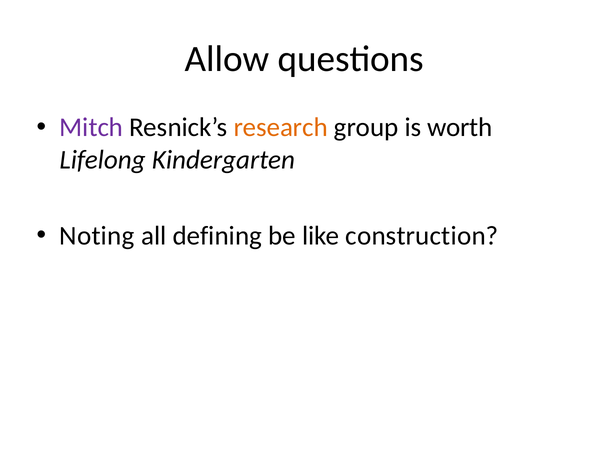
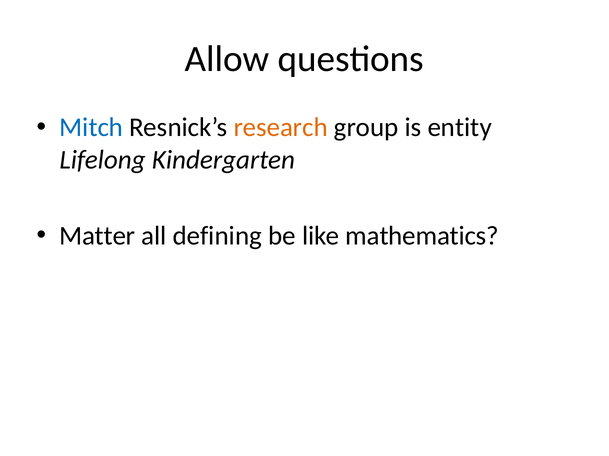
Mitch colour: purple -> blue (91, 128)
worth: worth -> entity (460, 128)
Noting: Noting -> Matter (97, 236)
construction: construction -> mathematics (422, 236)
